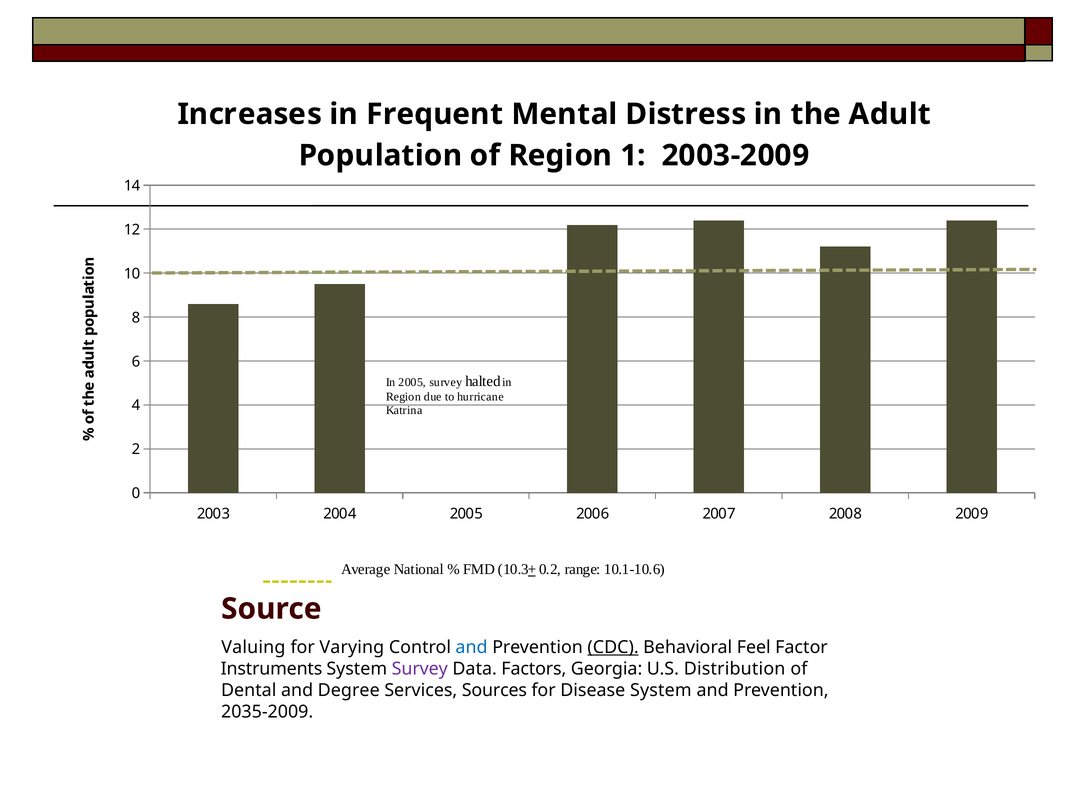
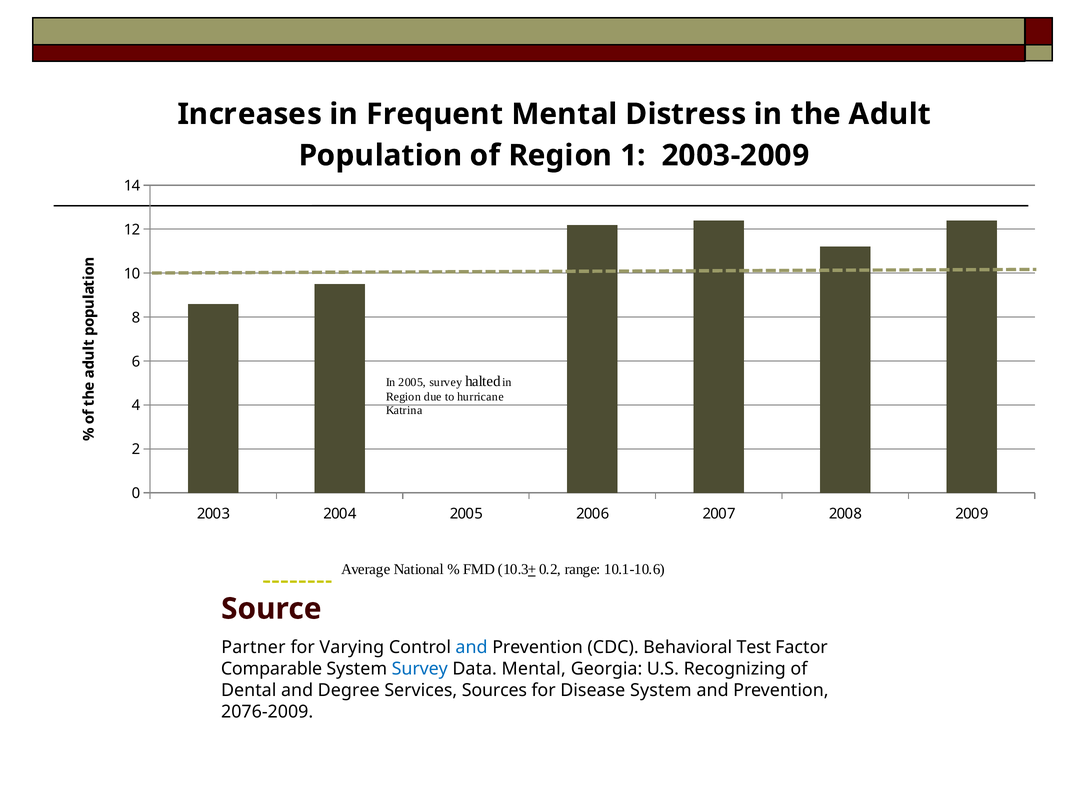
Valuing: Valuing -> Partner (253, 647)
CDC underline: present -> none (613, 647)
Feel: Feel -> Test (754, 647)
Instruments: Instruments -> Comparable (272, 669)
Survey colour: purple -> blue (420, 669)
Data Factors: Factors -> Mental (534, 669)
Distribution: Distribution -> Recognizing (735, 669)
2035-2009: 2035-2009 -> 2076-2009 (267, 712)
